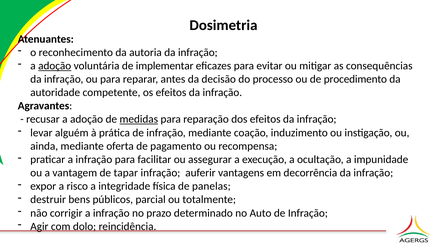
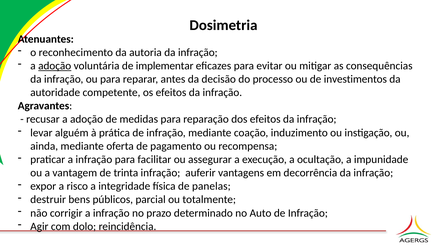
procedimento: procedimento -> investimentos (355, 79)
medidas underline: present -> none (139, 120)
tapar: tapar -> trinta (126, 173)
